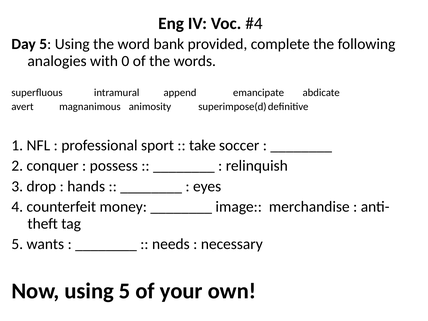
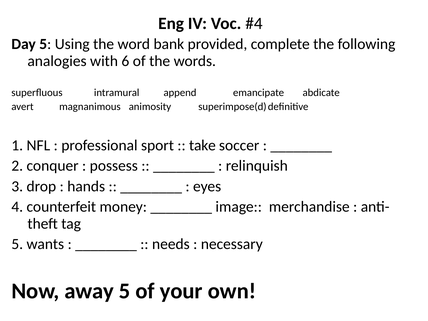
0: 0 -> 6 (125, 61)
Now using: using -> away (89, 291)
